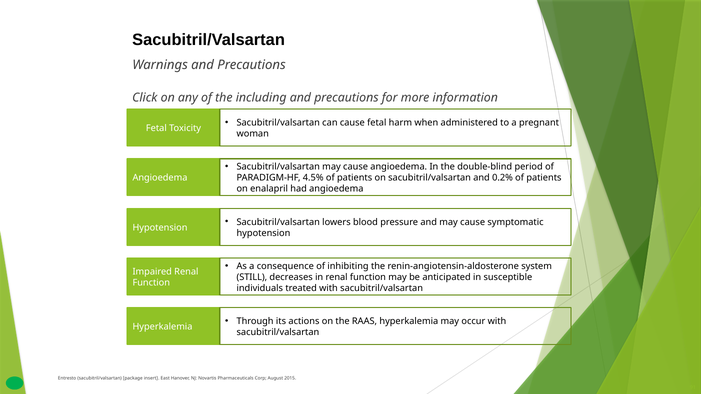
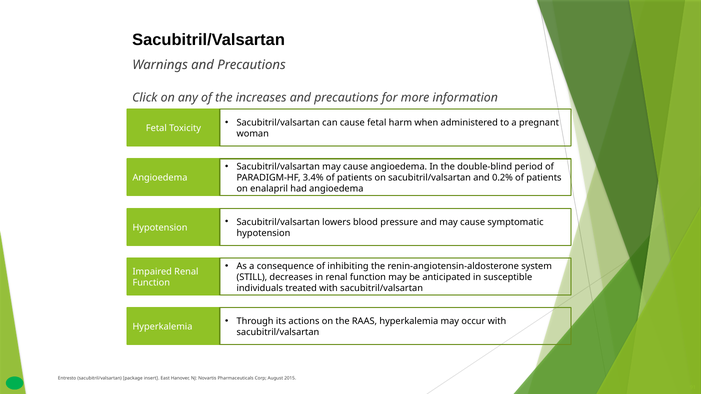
including: including -> increases (261, 98)
4.5%: 4.5% -> 3.4% (313, 178)
